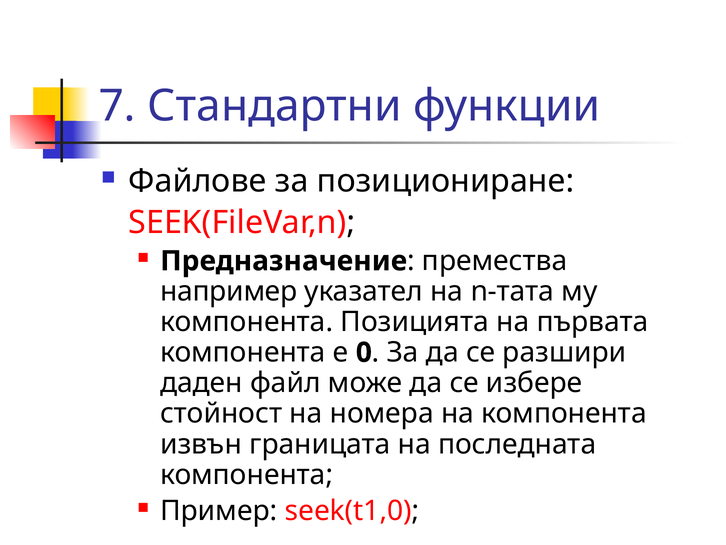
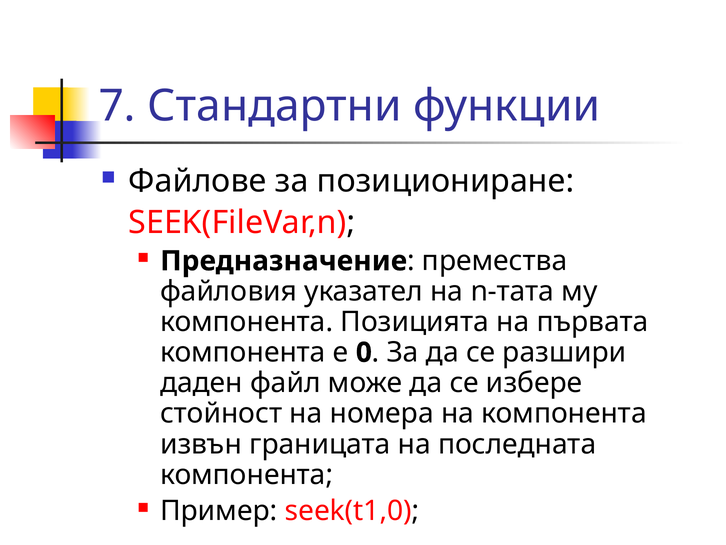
например: например -> файлoвия (229, 291)
